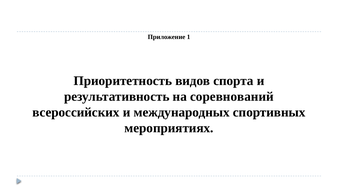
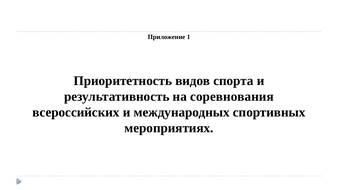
соревнований: соревнований -> соревнования (232, 97)
